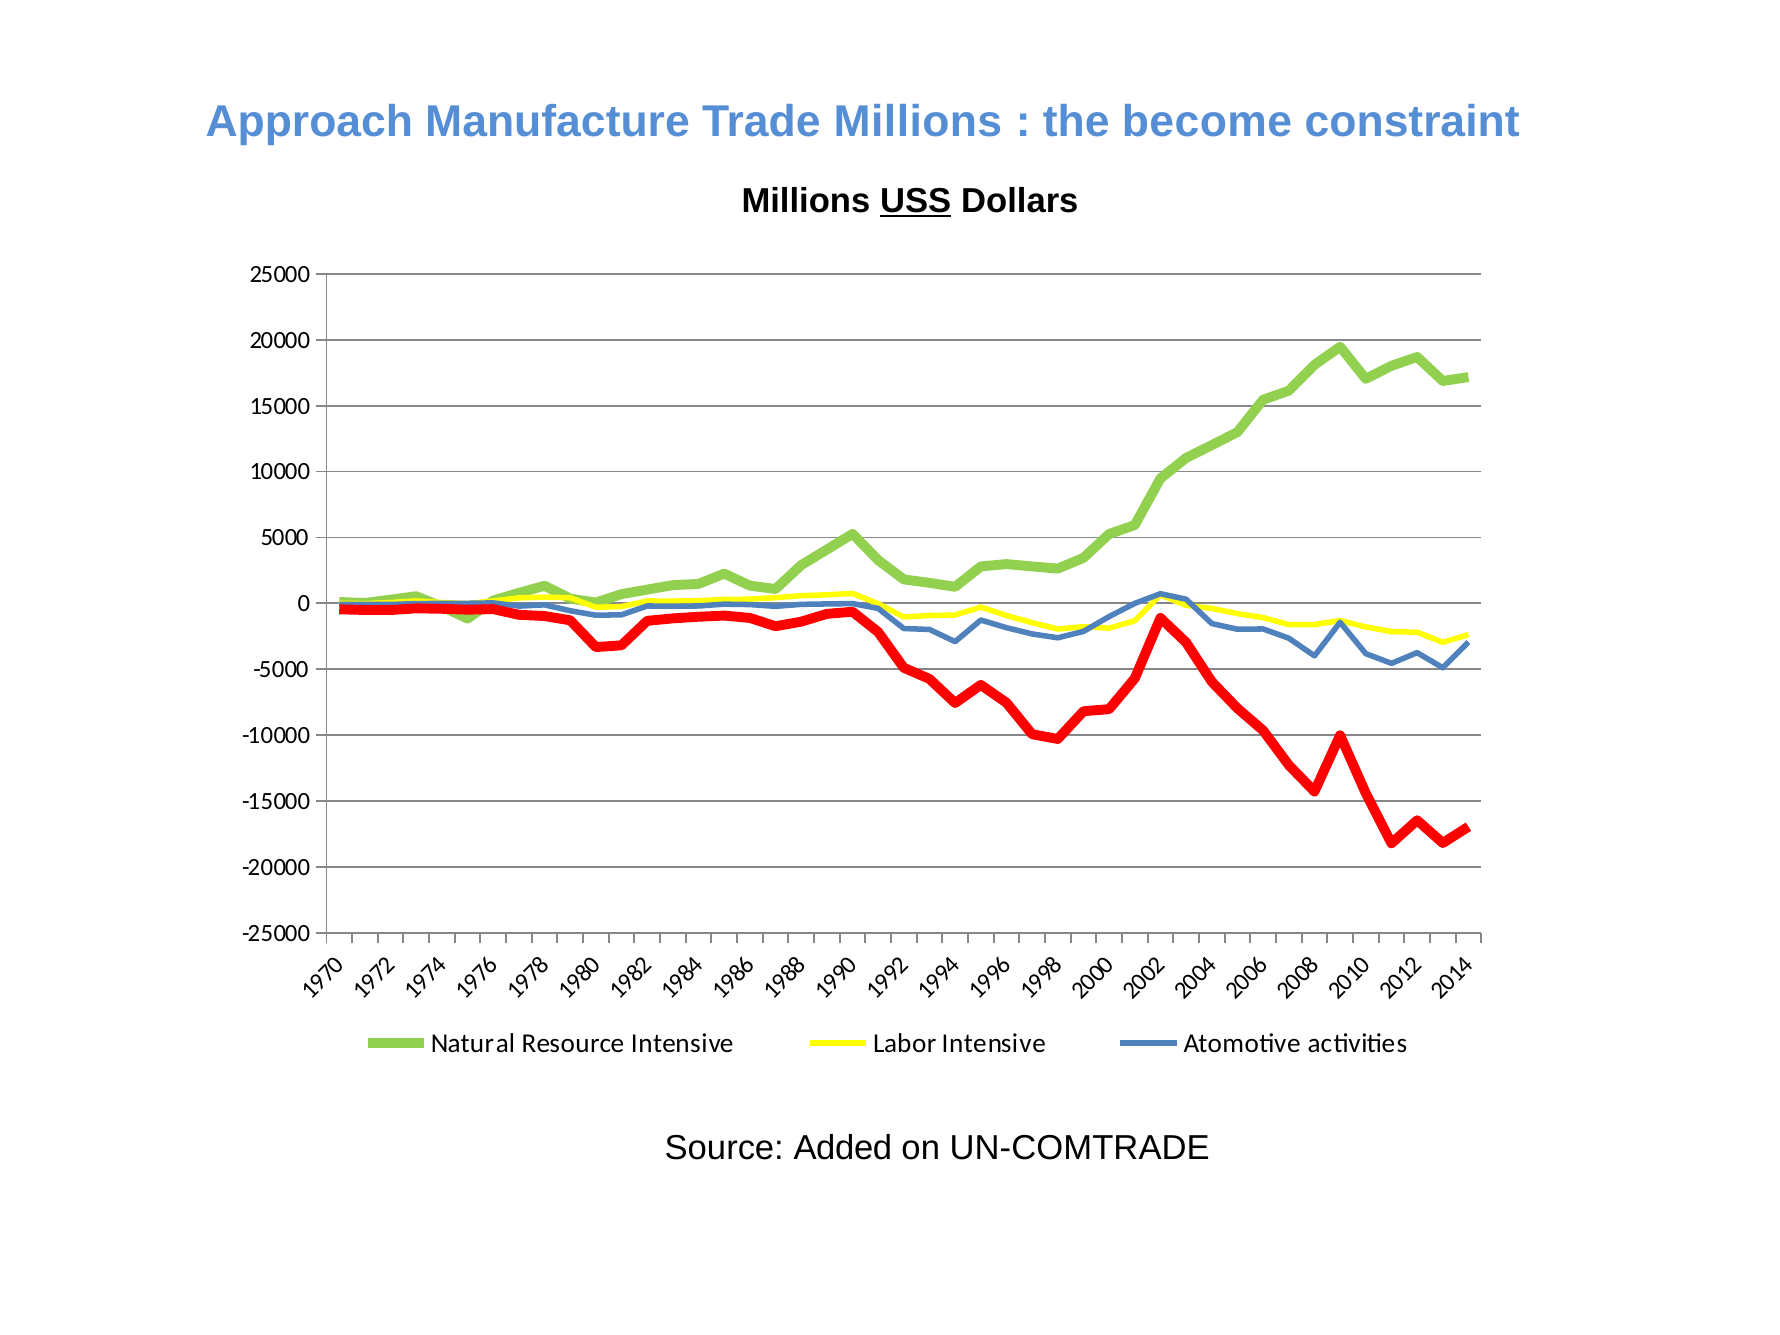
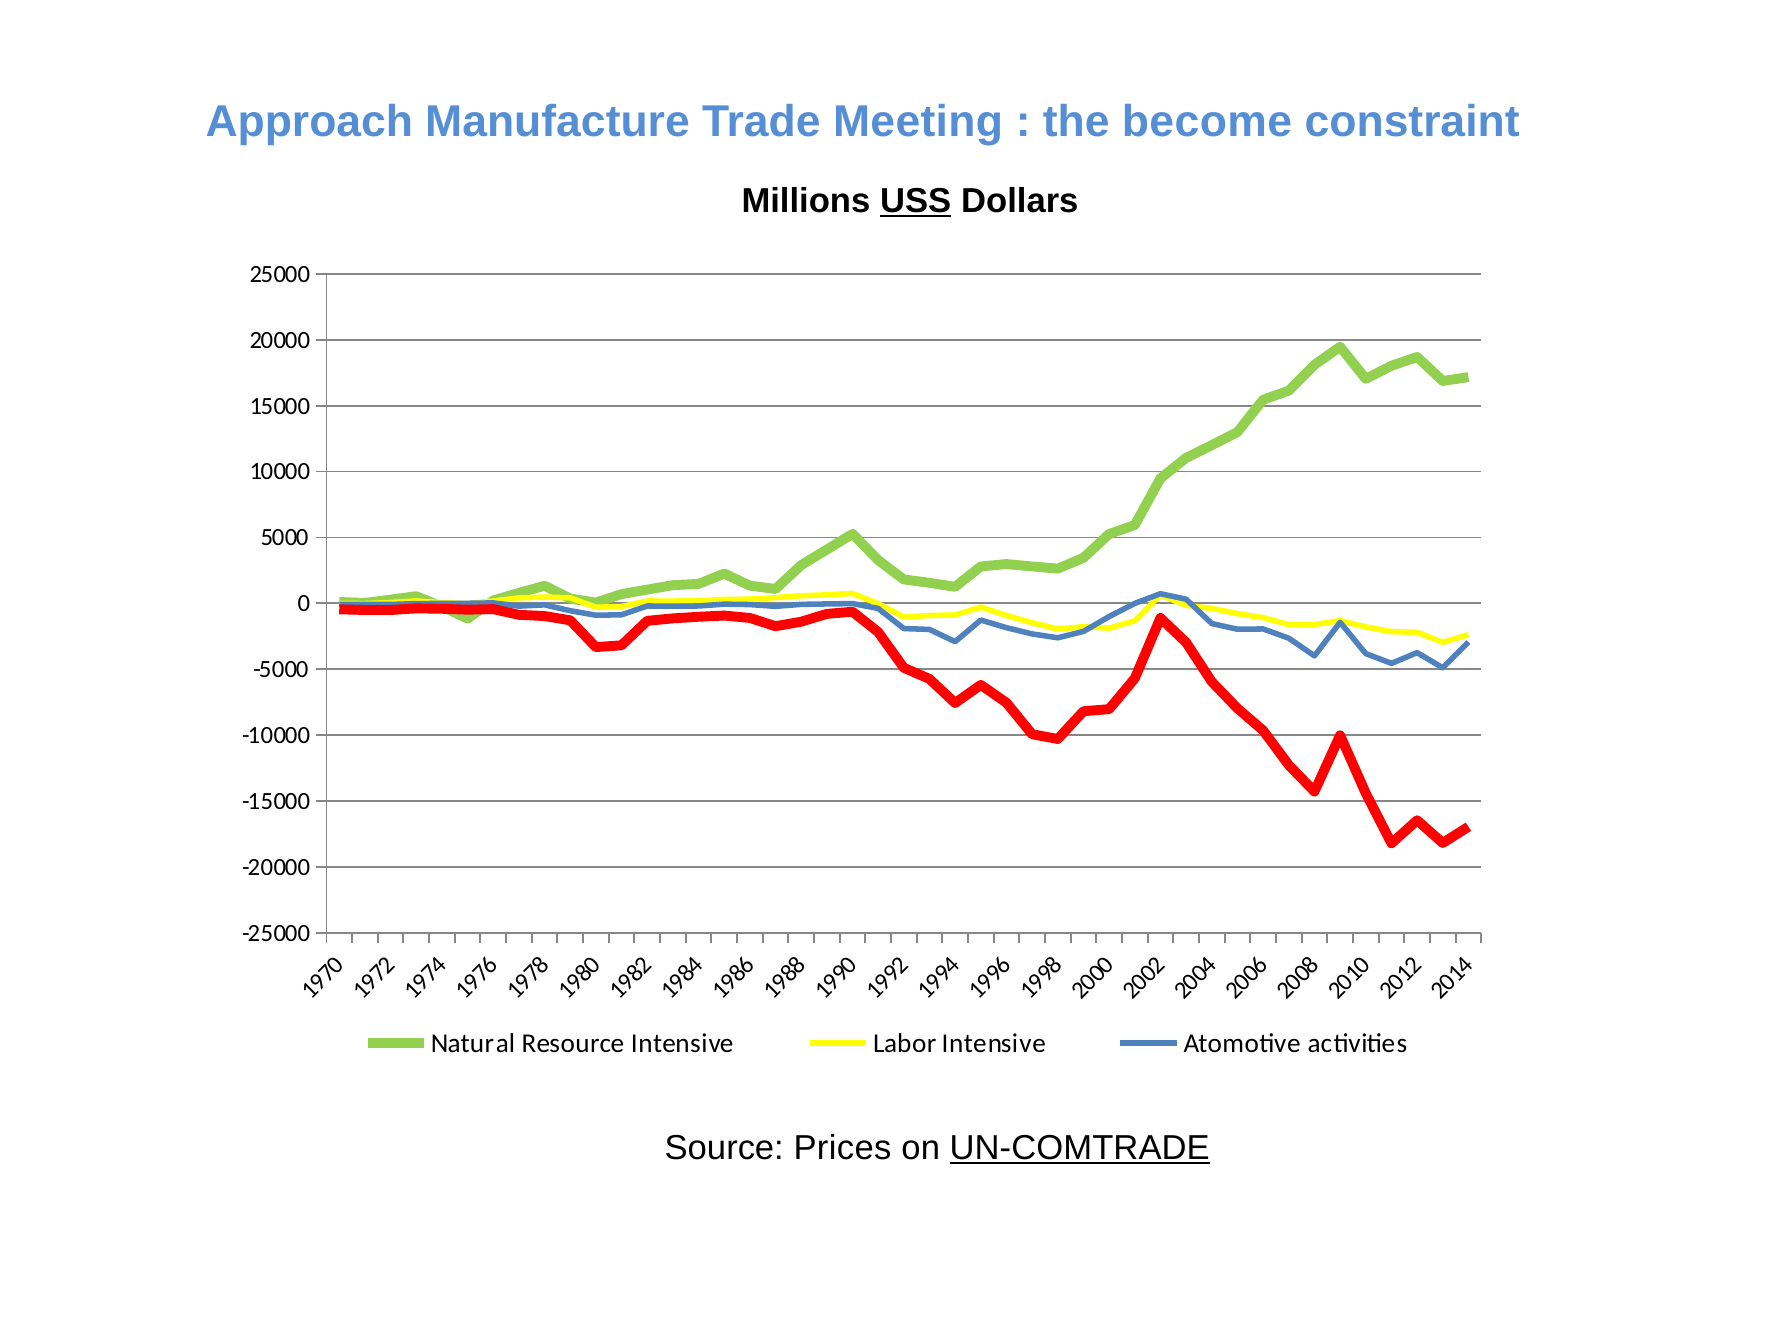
Trade Millions: Millions -> Meeting (918, 122)
Added: Added -> Prices (842, 1148)
UN-COMTRADE underline: none -> present (1080, 1148)
